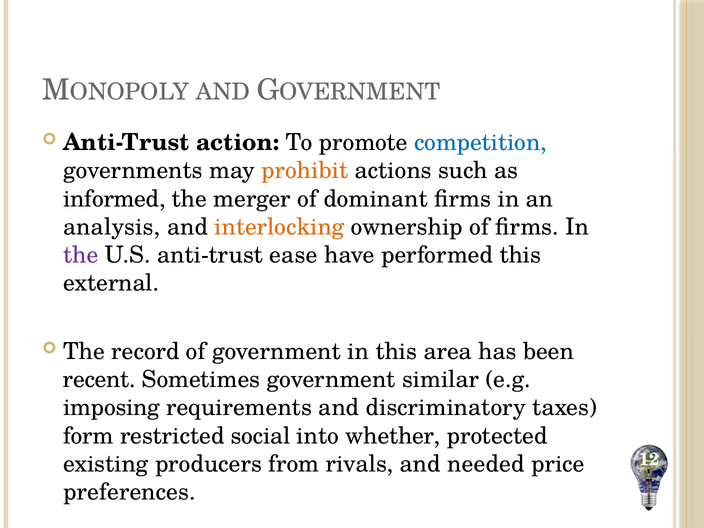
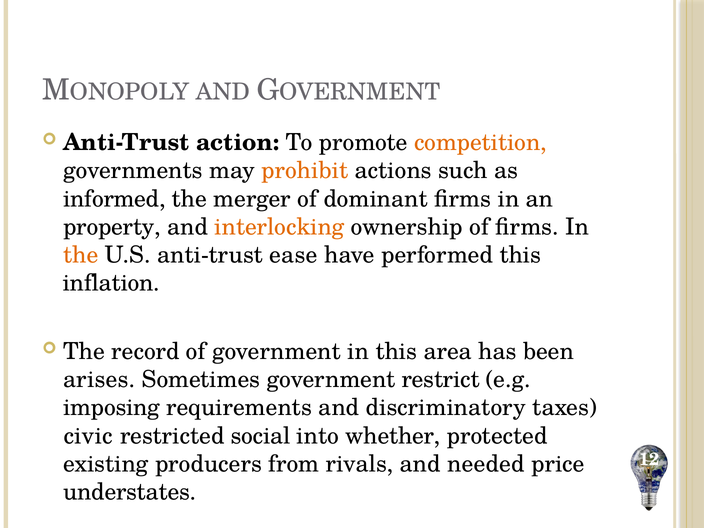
competition colour: blue -> orange (481, 142)
analysis: analysis -> property (112, 227)
the colour: purple -> orange (81, 255)
external: external -> inflation (111, 283)
recent: recent -> arises (99, 379)
similar: similar -> restrict (441, 379)
form: form -> civic (88, 436)
preferences: preferences -> understates (130, 492)
